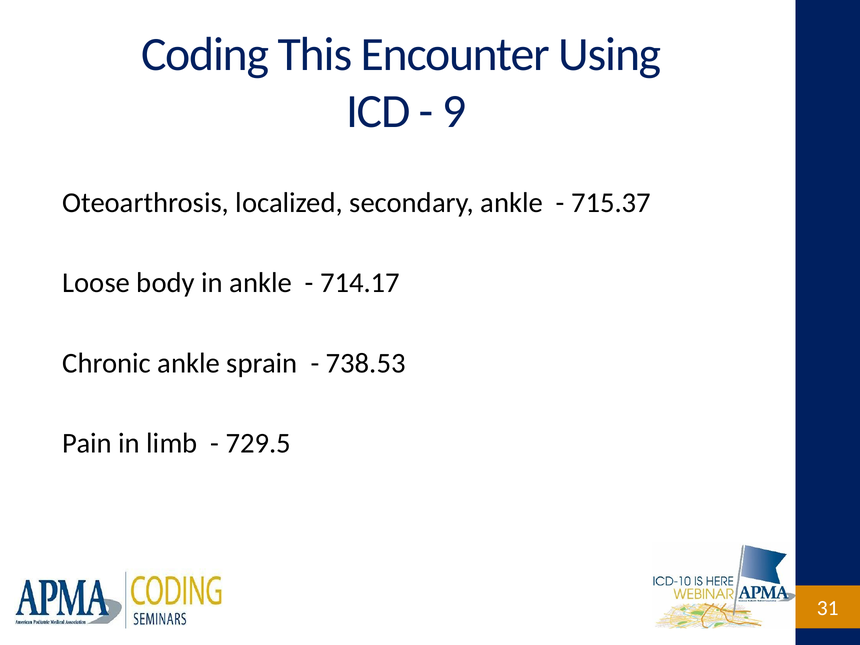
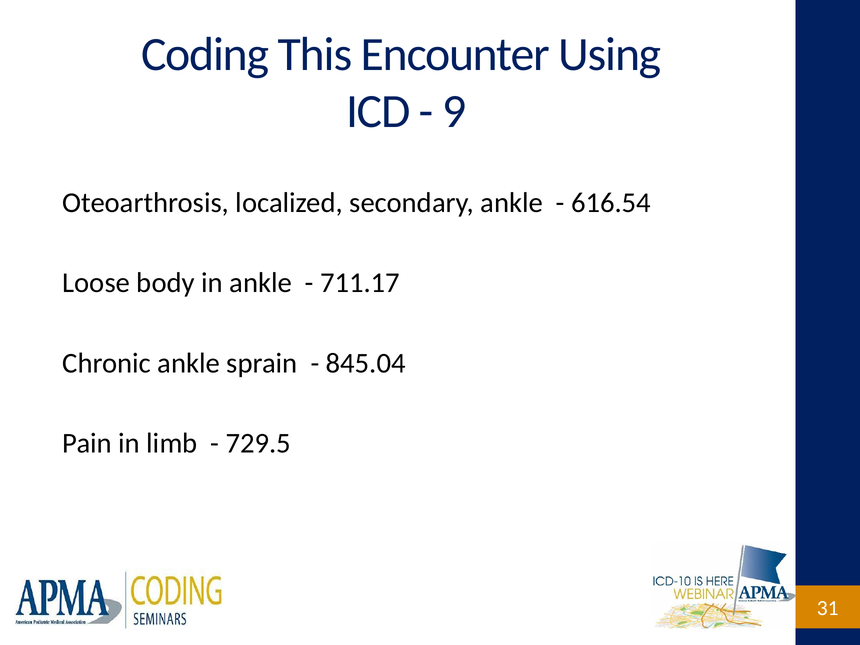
715.37: 715.37 -> 616.54 (611, 203)
714.17: 714.17 -> 711.17 (360, 283)
738.53: 738.53 -> 845.04 (366, 363)
